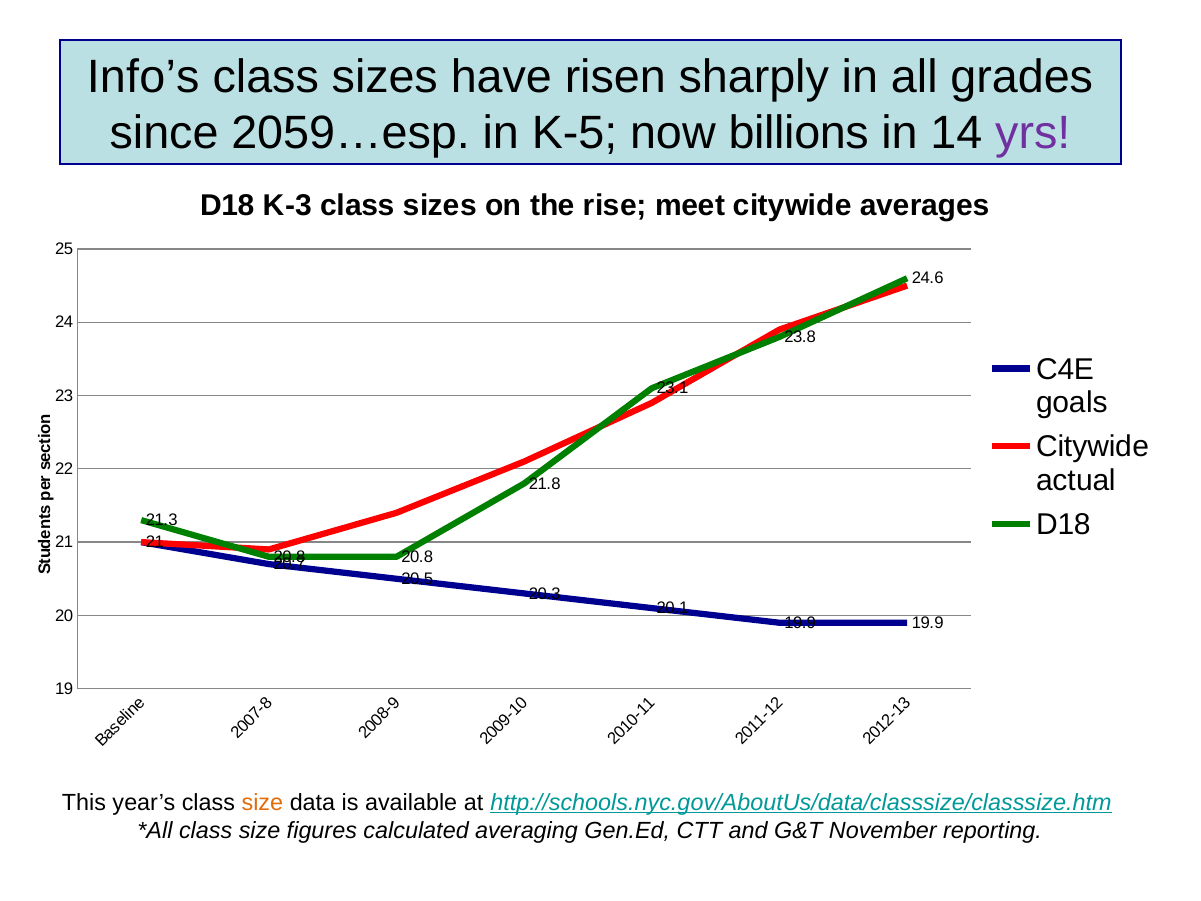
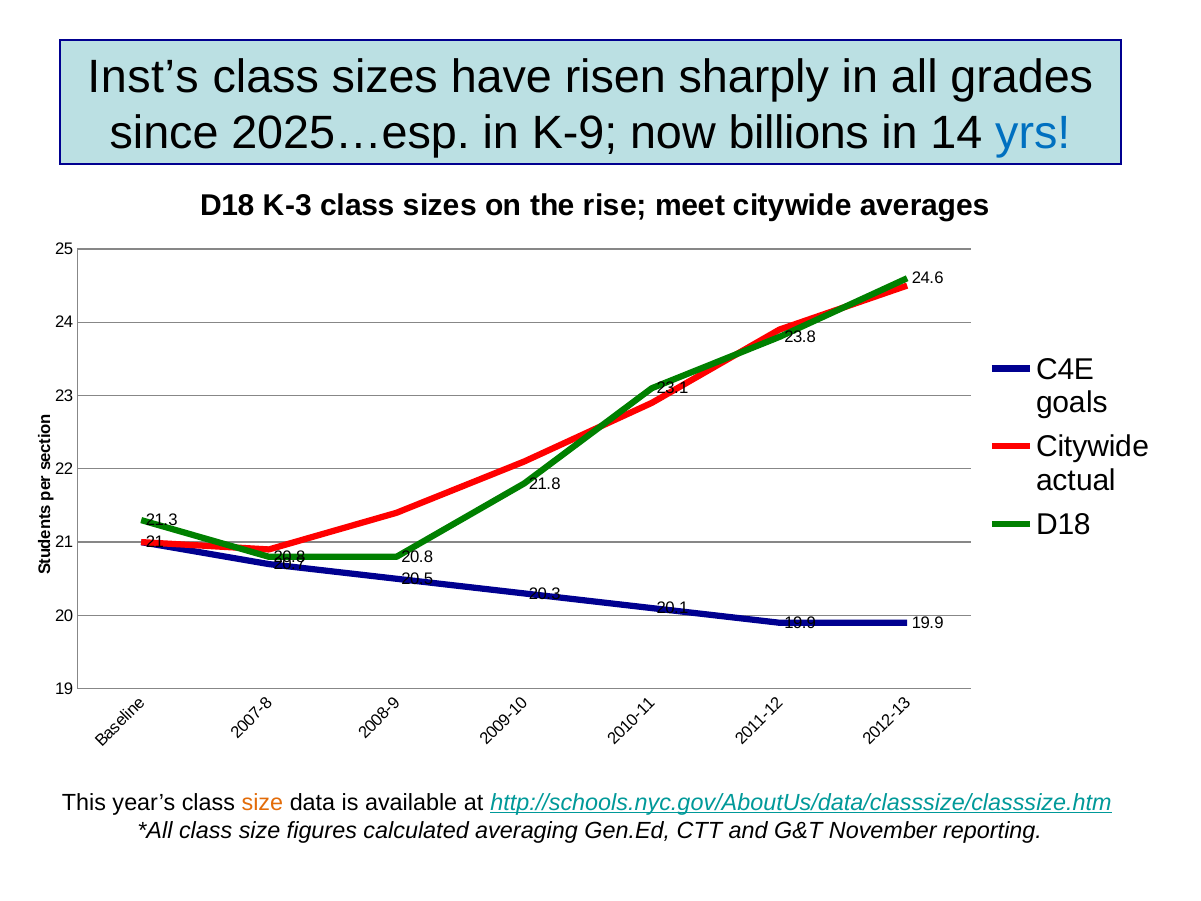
Info’s: Info’s -> Inst’s (143, 77)
2059…esp: 2059…esp -> 2025…esp (351, 133)
K-5: K-5 -> K-9 (575, 133)
yrs colour: purple -> blue (1033, 133)
